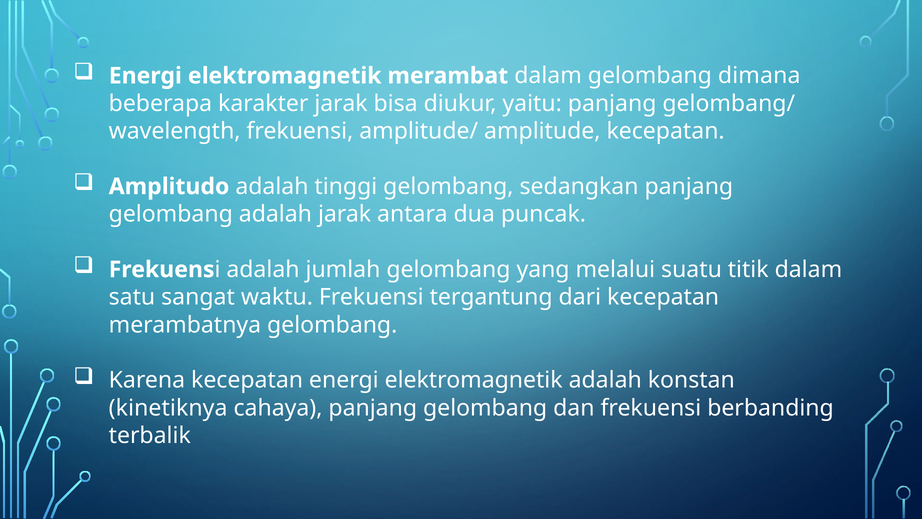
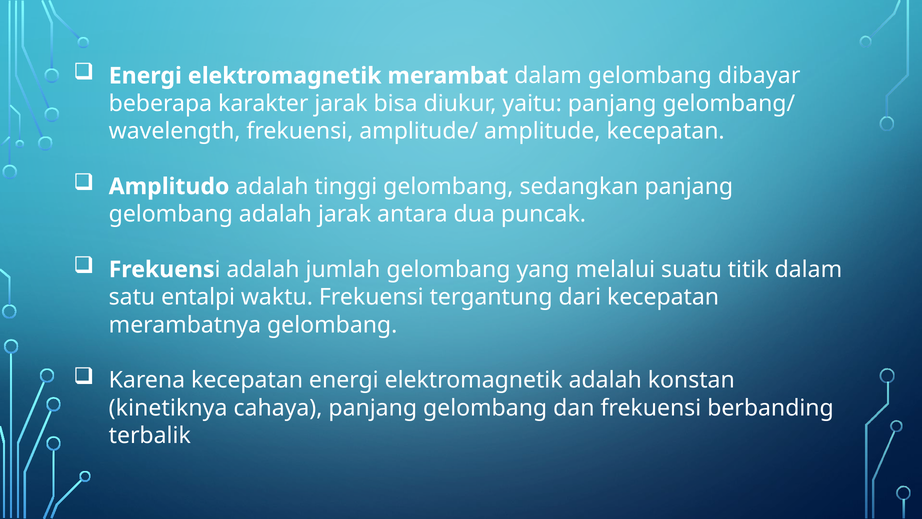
dimana: dimana -> dibayar (759, 76)
sangat: sangat -> entalpi (198, 297)
